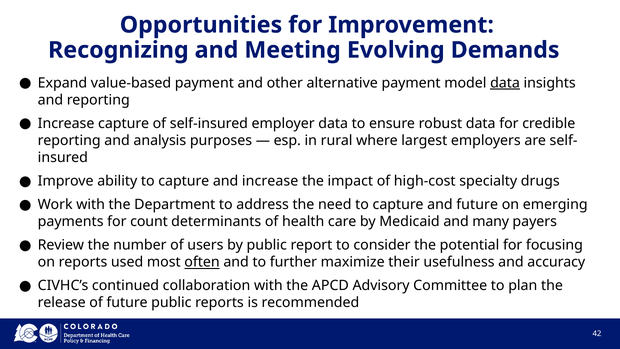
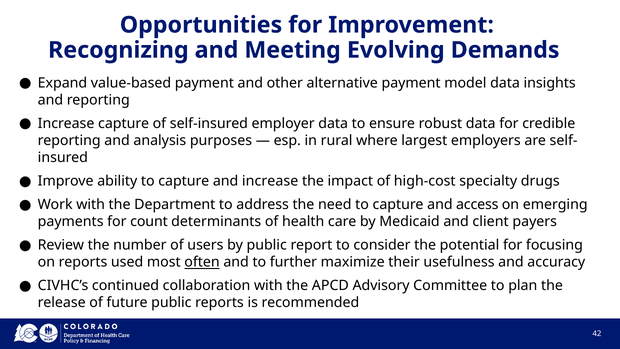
data underline: present -> none (505, 83)
and future: future -> access (477, 204)
many: many -> client (491, 221)
